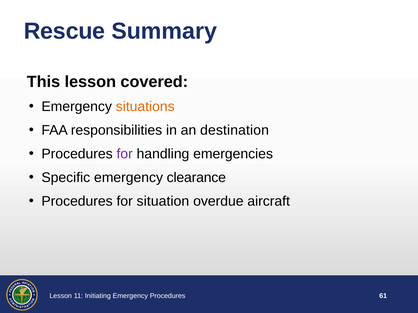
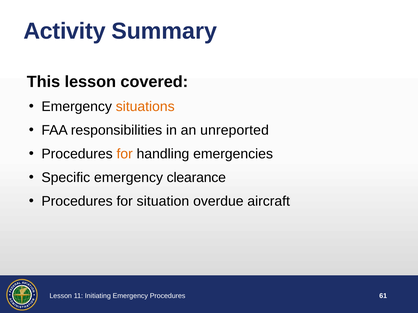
Rescue: Rescue -> Activity (64, 31)
destination: destination -> unreported (235, 131)
for colour: purple -> orange (125, 154)
